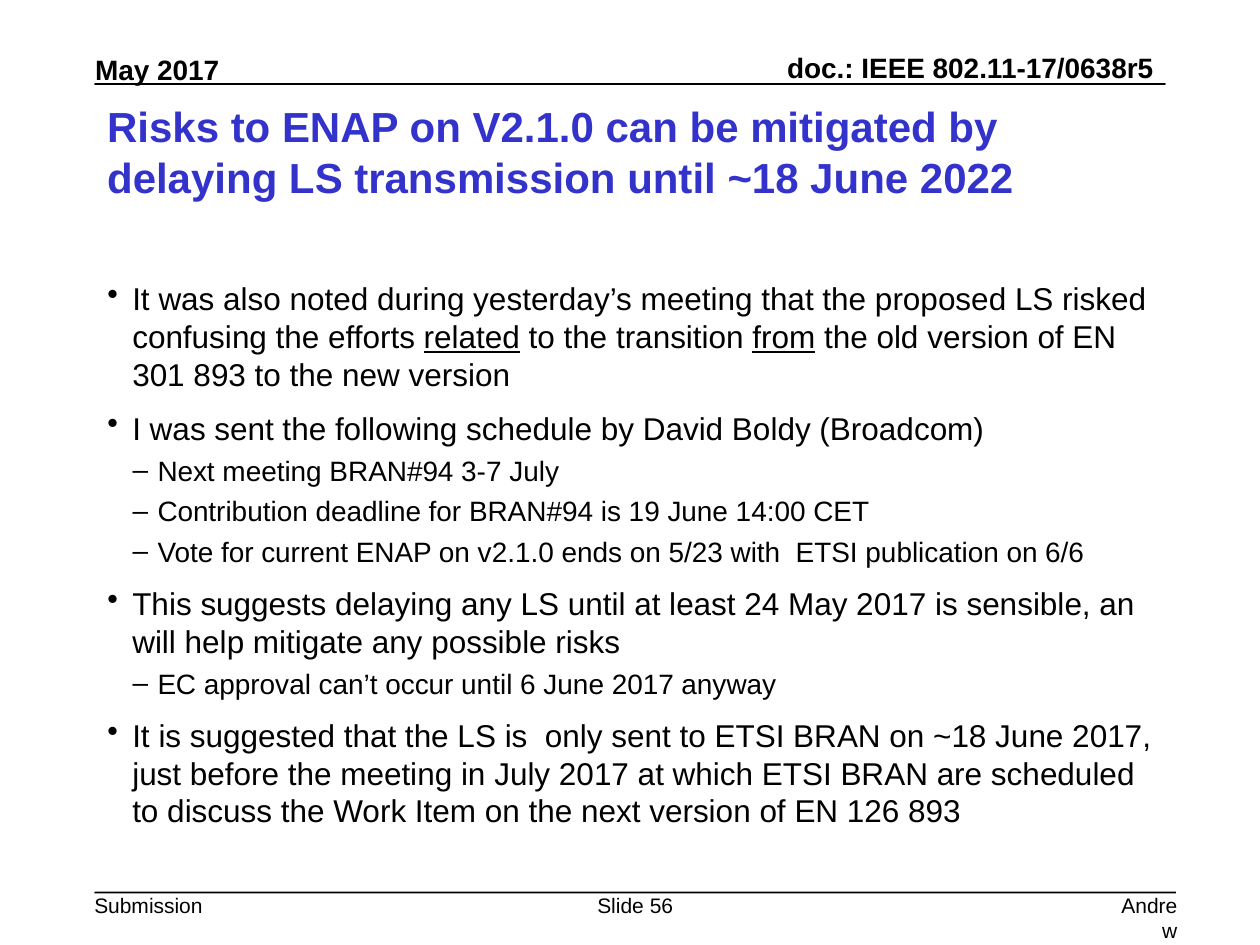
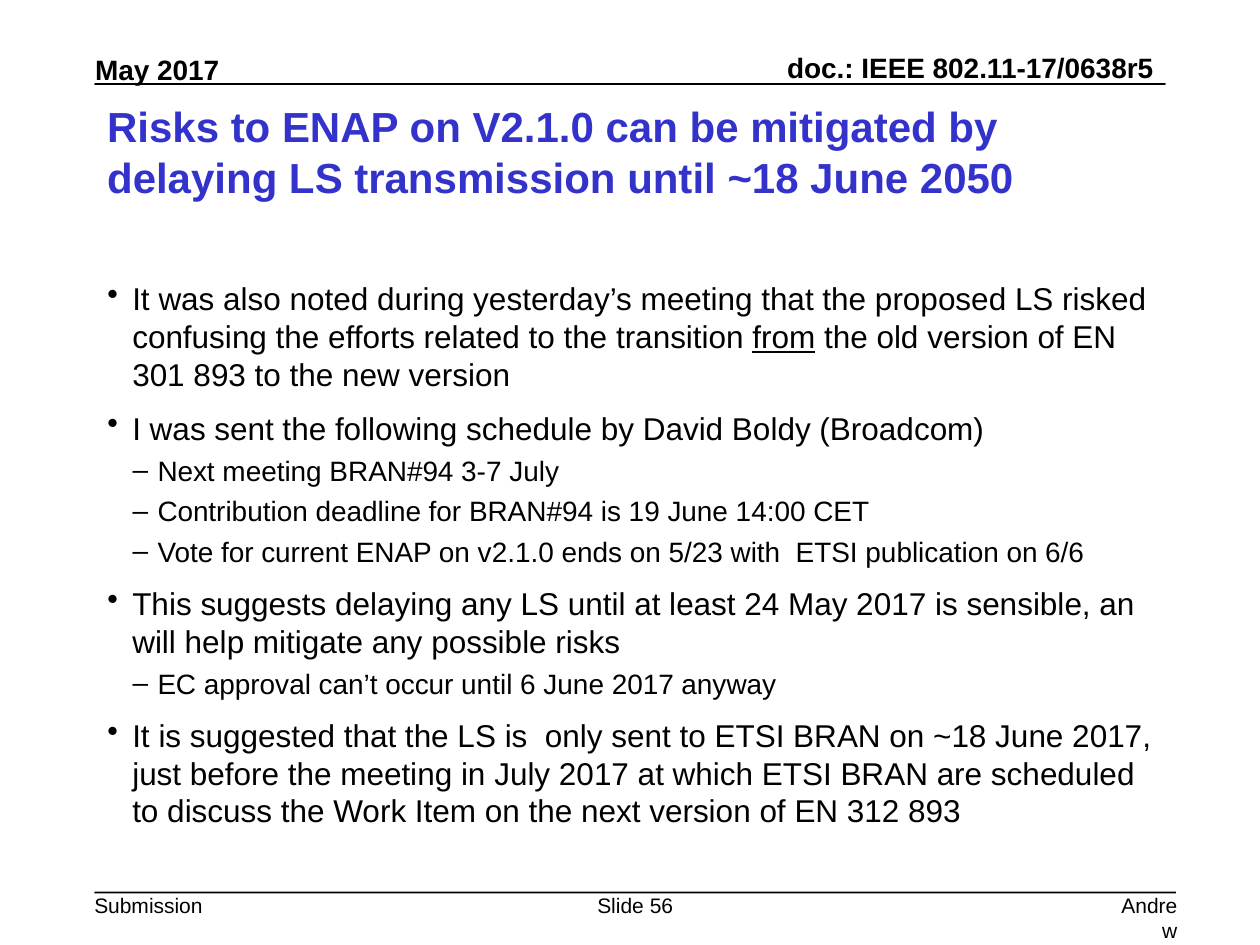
2022: 2022 -> 2050 (967, 179)
related underline: present -> none (472, 338)
126: 126 -> 312 (873, 812)
